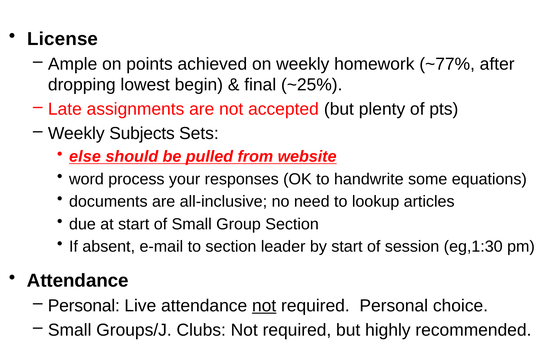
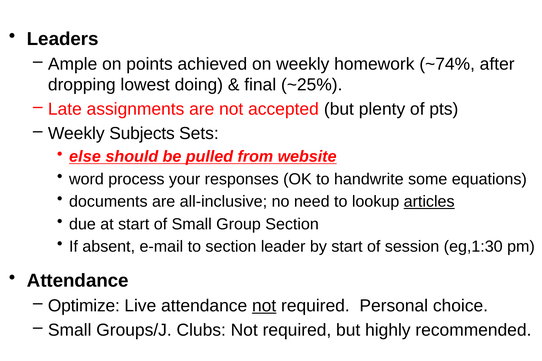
License: License -> Leaders (63, 39)
~77%: ~77% -> ~74% (447, 64)
begin: begin -> doing (199, 85)
articles underline: none -> present (429, 202)
Personal: Personal -> Optimize (84, 306)
